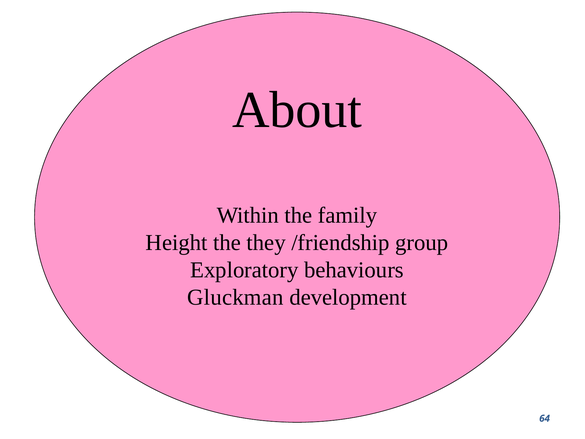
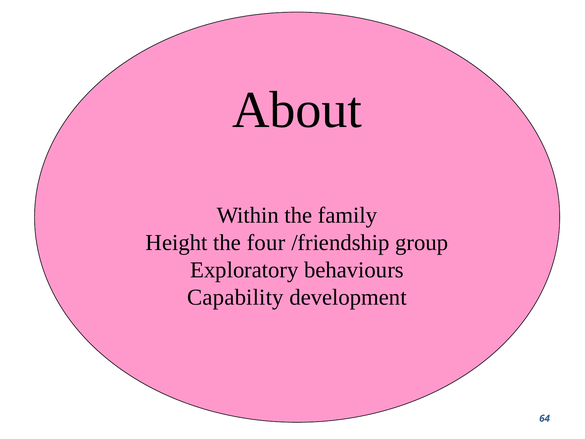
they: they -> four (266, 242)
Gluckman: Gluckman -> Capability (235, 297)
